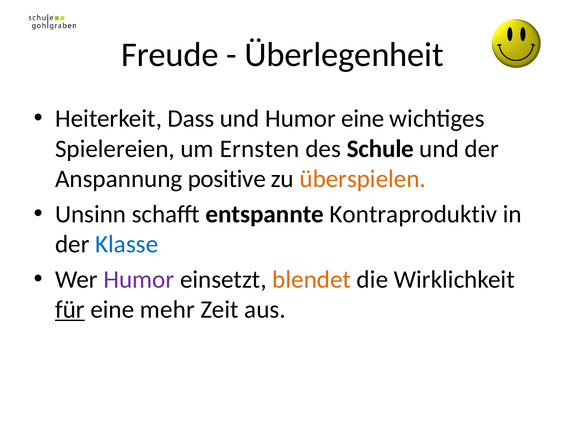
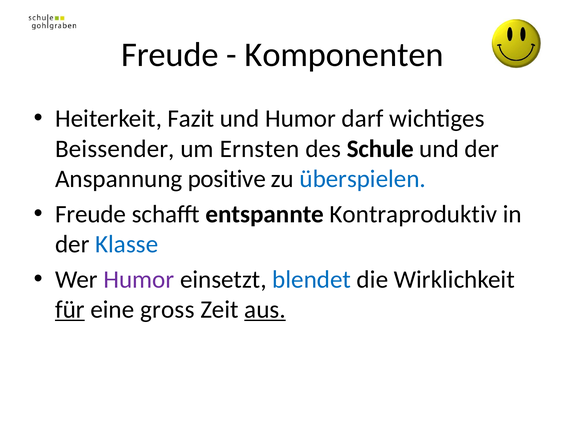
Überlegenheit: Überlegenheit -> Komponenten (344, 55)
Dass: Dass -> Fazit (191, 119)
Humor eine: eine -> darf (363, 119)
Spielereien: Spielereien -> Beissender (115, 149)
überspielen colour: orange -> blue (363, 179)
Unsinn: Unsinn -> Freude (91, 214)
blendet colour: orange -> blue (312, 279)
mehr: mehr -> gross (167, 309)
aus underline: none -> present (265, 309)
